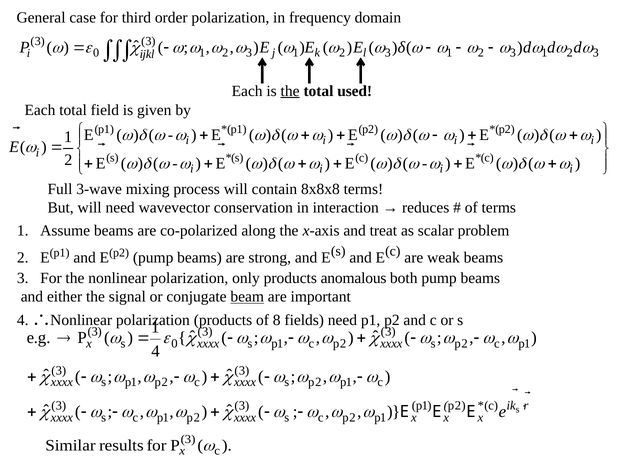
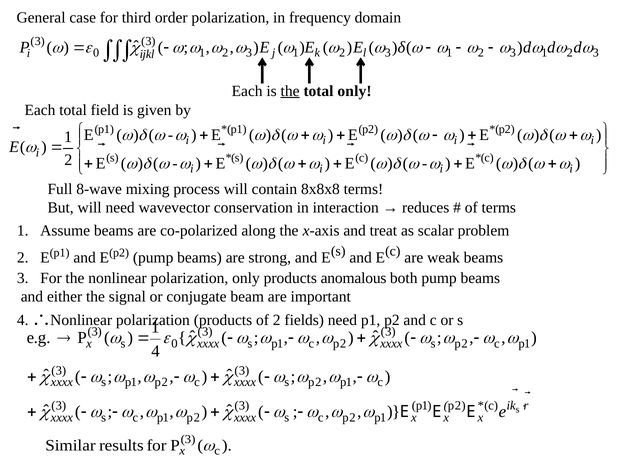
total used: used -> only (355, 91)
3-wave: 3-wave -> 8-wave (99, 189)
beam underline: present -> none (247, 297)
of 8: 8 -> 2 (277, 320)
